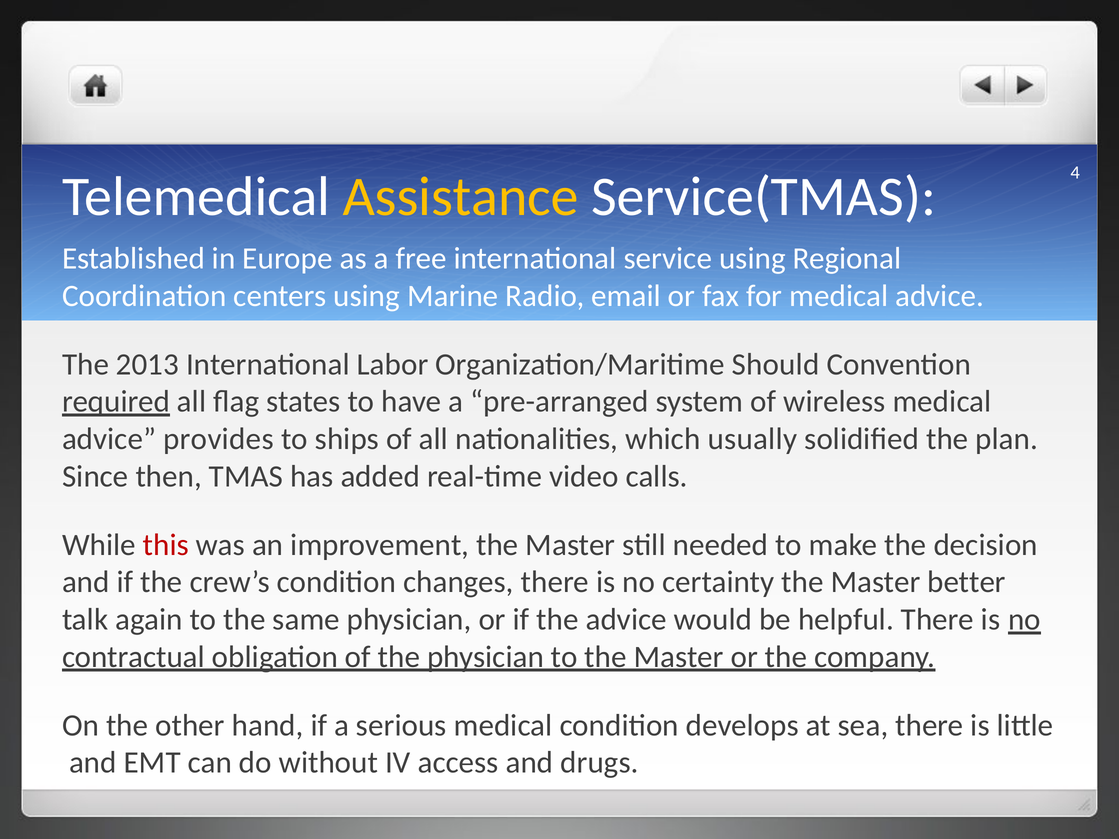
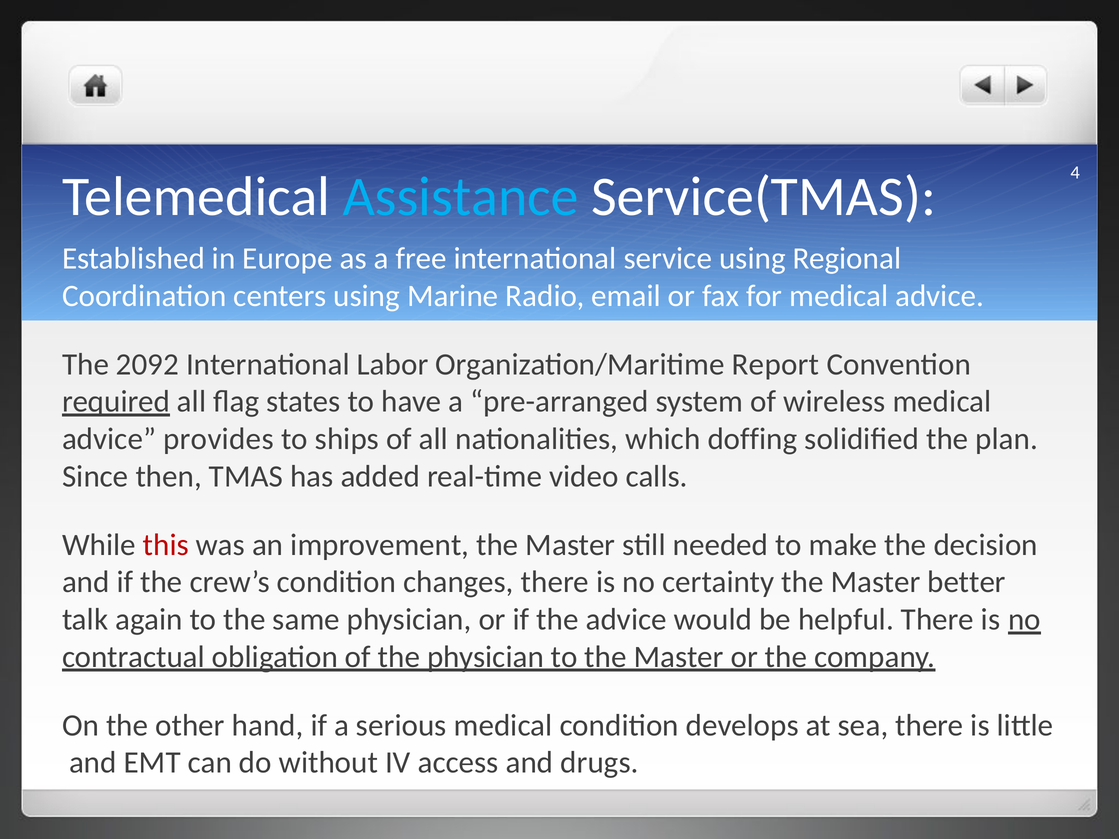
Assistance colour: yellow -> light blue (461, 197)
2013: 2013 -> 2092 (147, 364)
Should: Should -> Report (775, 364)
usually: usually -> doffing (752, 439)
